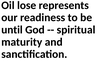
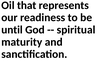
lose: lose -> that (27, 5)
